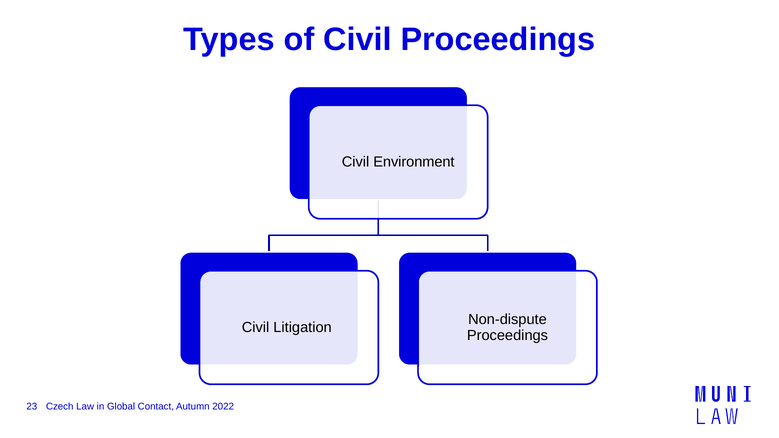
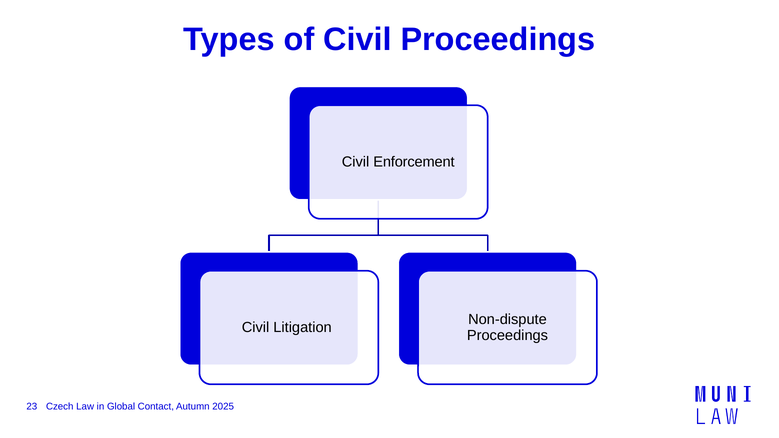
Environment: Environment -> Enforcement (414, 162)
2022: 2022 -> 2025 (223, 407)
